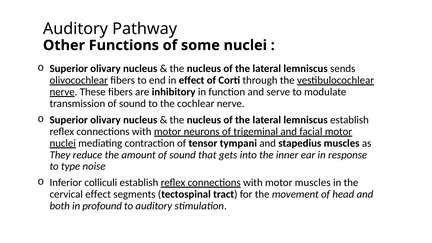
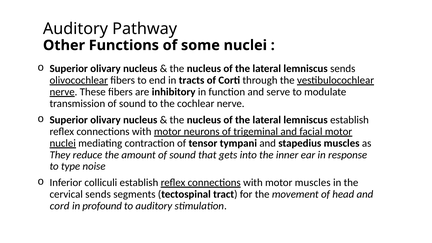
in effect: effect -> tracts (192, 80)
cervical effect: effect -> sends (98, 194)
both: both -> cord (60, 206)
